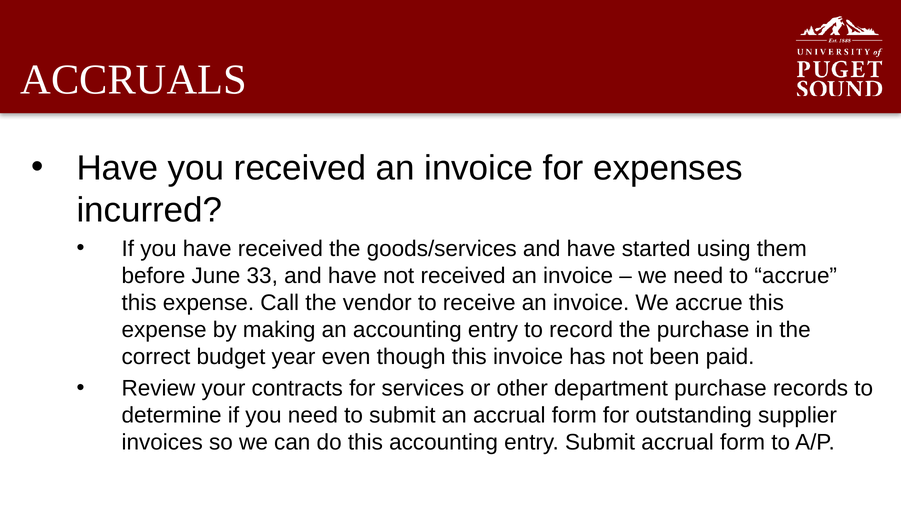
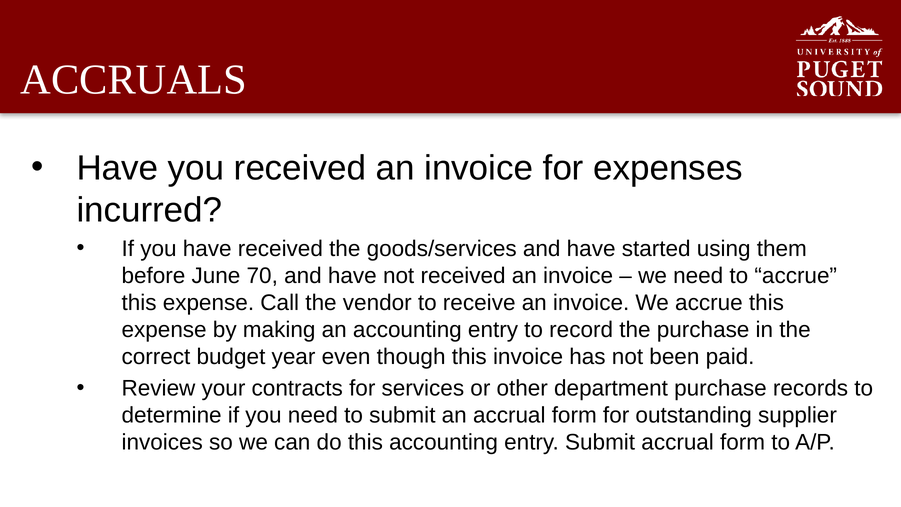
33: 33 -> 70 (262, 276)
